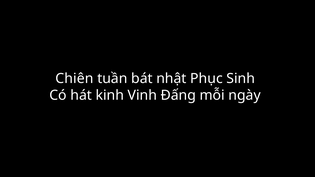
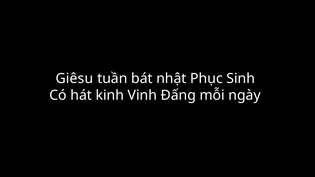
Chiên: Chiên -> Giêsu (74, 79)
